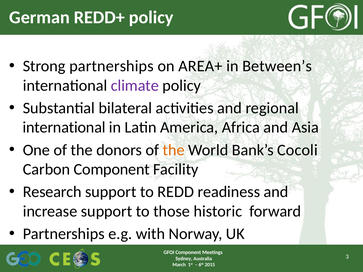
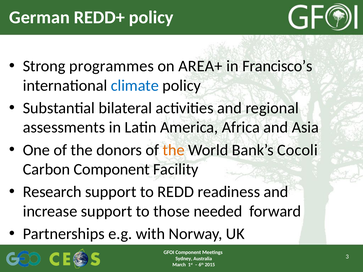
Strong partnerships: partnerships -> programmes (112, 66)
Between’s: Between’s -> Francisco’s (277, 66)
climate colour: purple -> blue (135, 86)
international: international -> assessments (64, 128)
historic: historic -> needed (218, 211)
